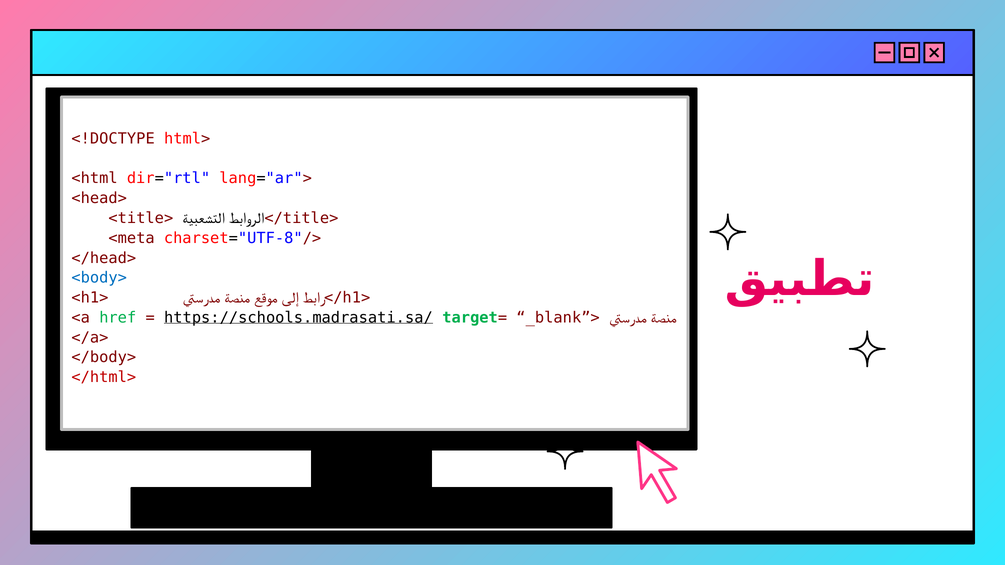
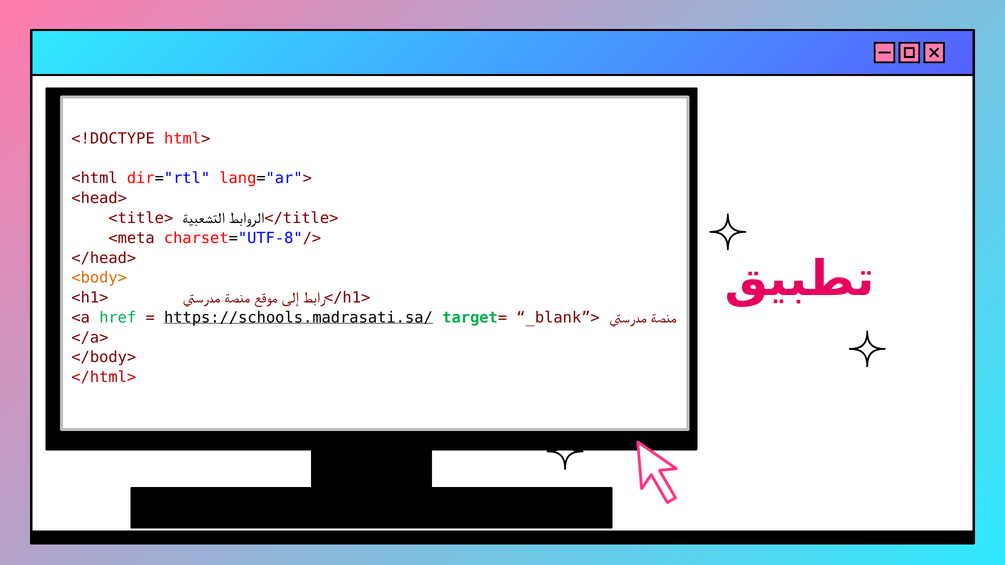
<body> colour: blue -> orange (99, 278)
